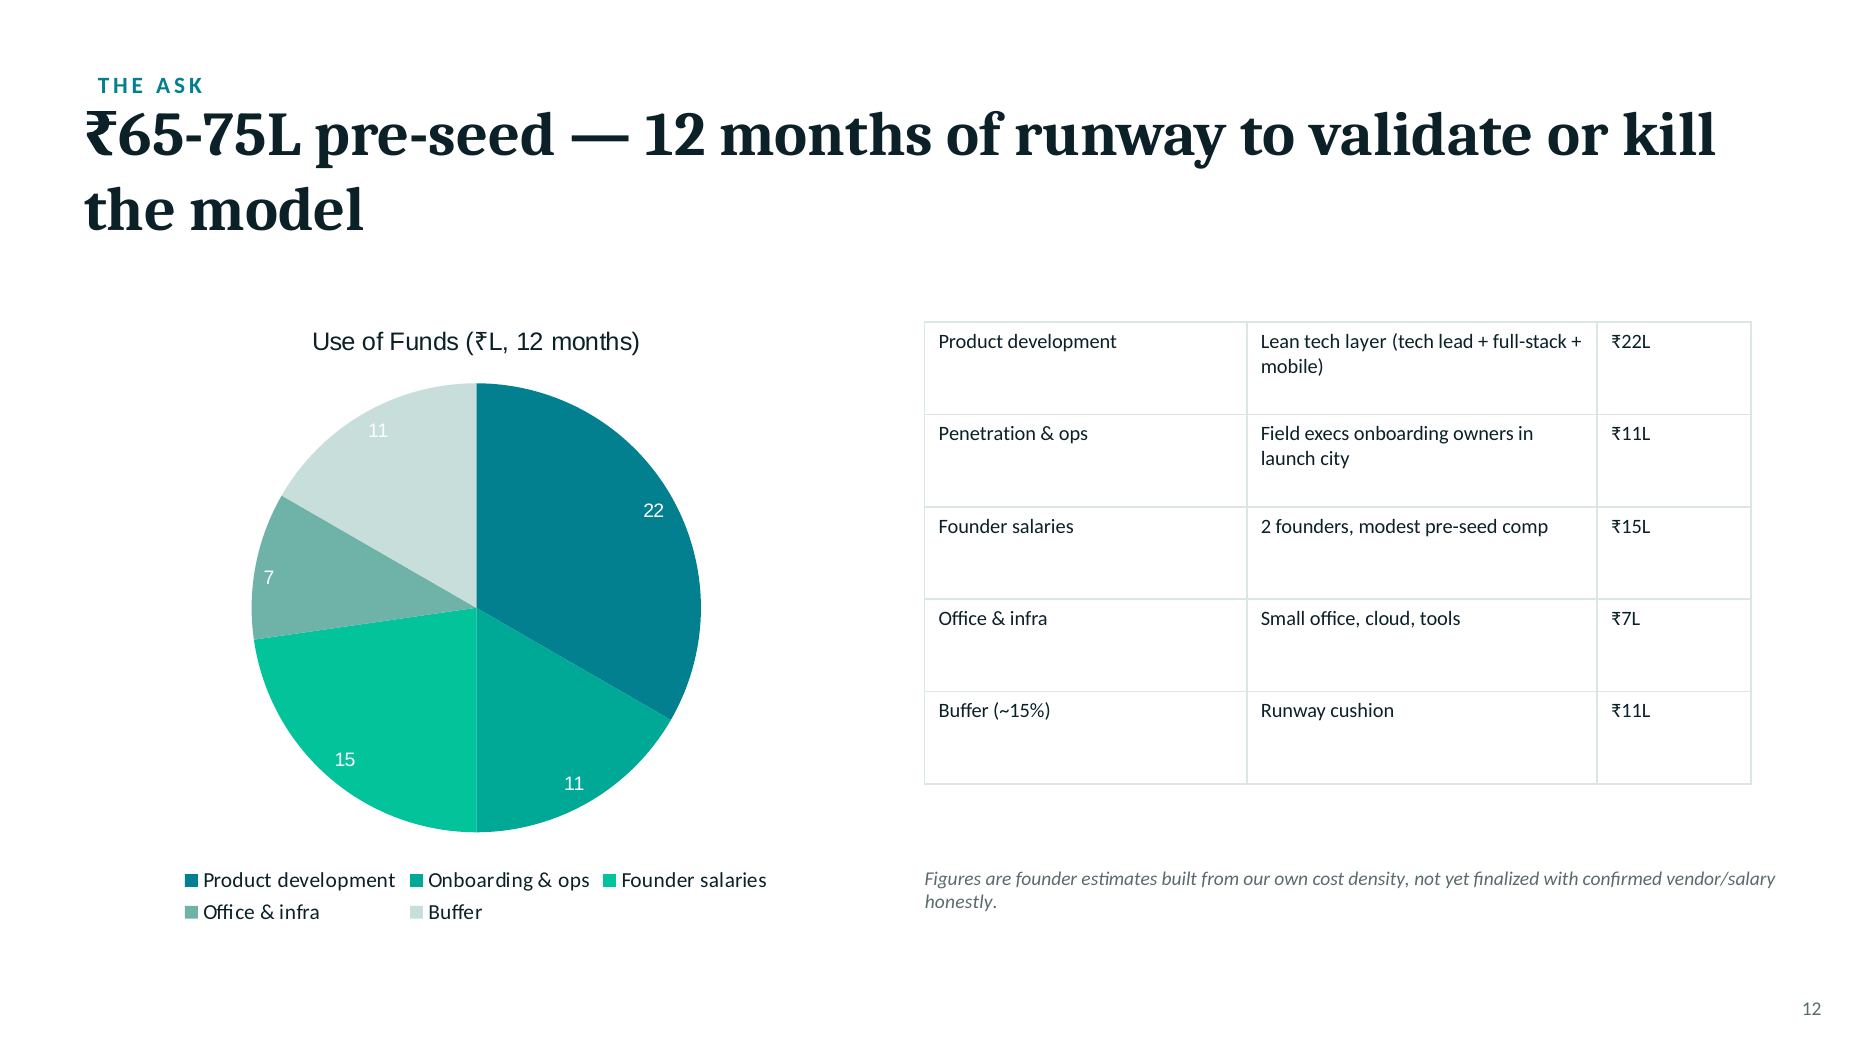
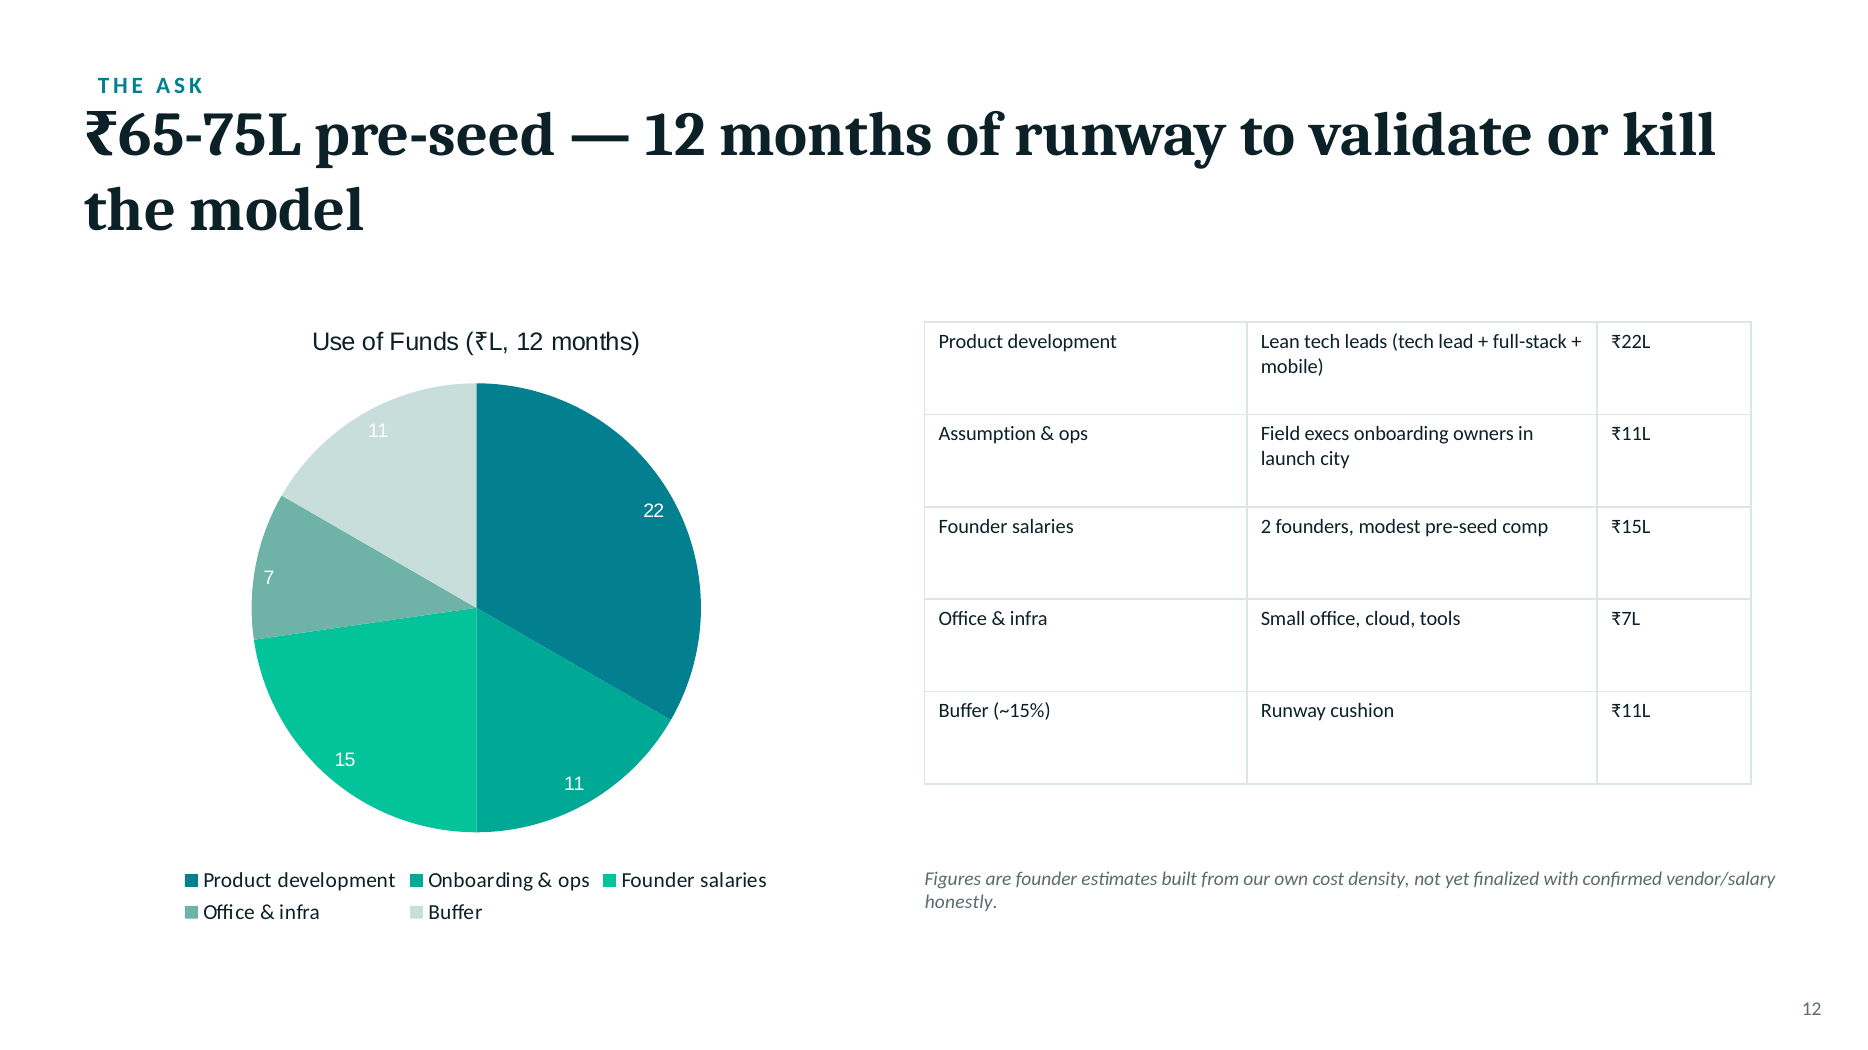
layer: layer -> leads (1366, 342)
Penetration: Penetration -> Assumption (987, 434)
